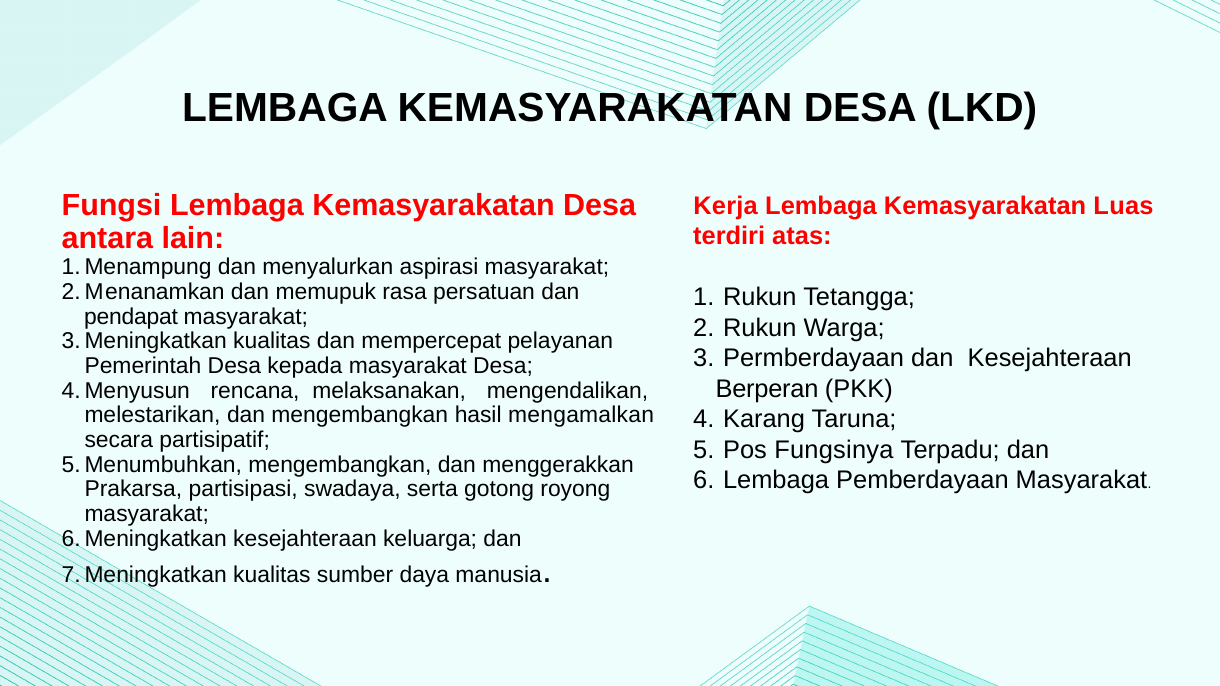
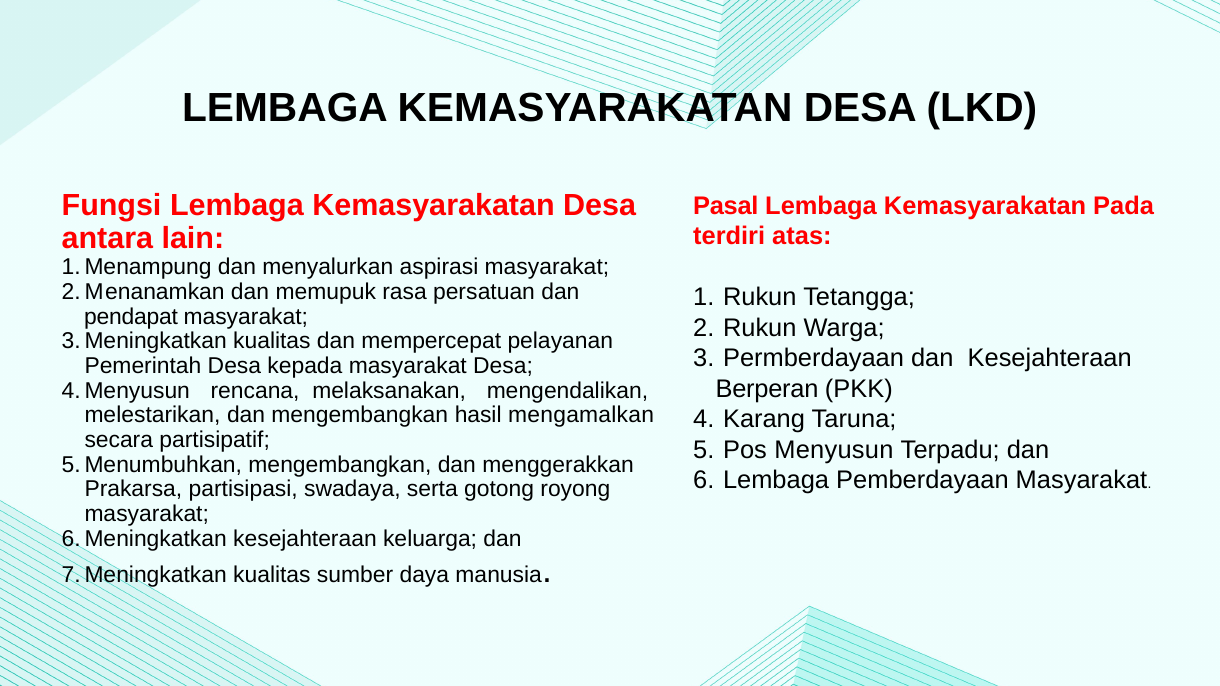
Kerja: Kerja -> Pasal (726, 206)
Luas: Luas -> Pada (1124, 206)
Fungsinya: Fungsinya -> Menyusun (834, 450)
